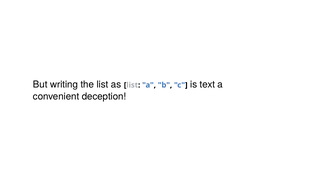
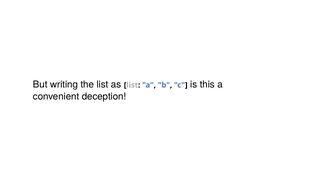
text: text -> this (207, 85)
